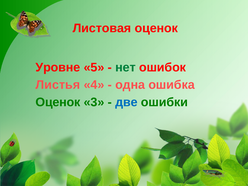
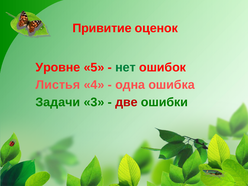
Листовая: Листовая -> Привитие (102, 28)
Оценок: Оценок -> Задачи (58, 102)
две colour: blue -> red (126, 102)
